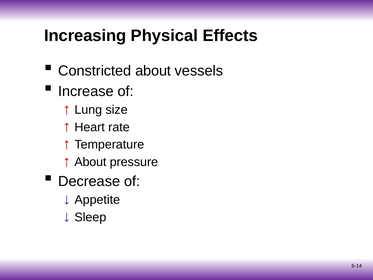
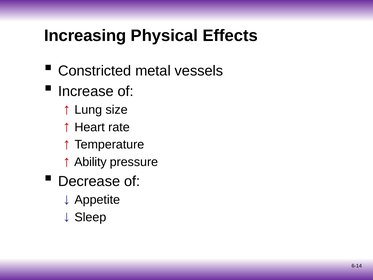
Constricted about: about -> metal (153, 71)
About: About -> Ability (90, 162)
